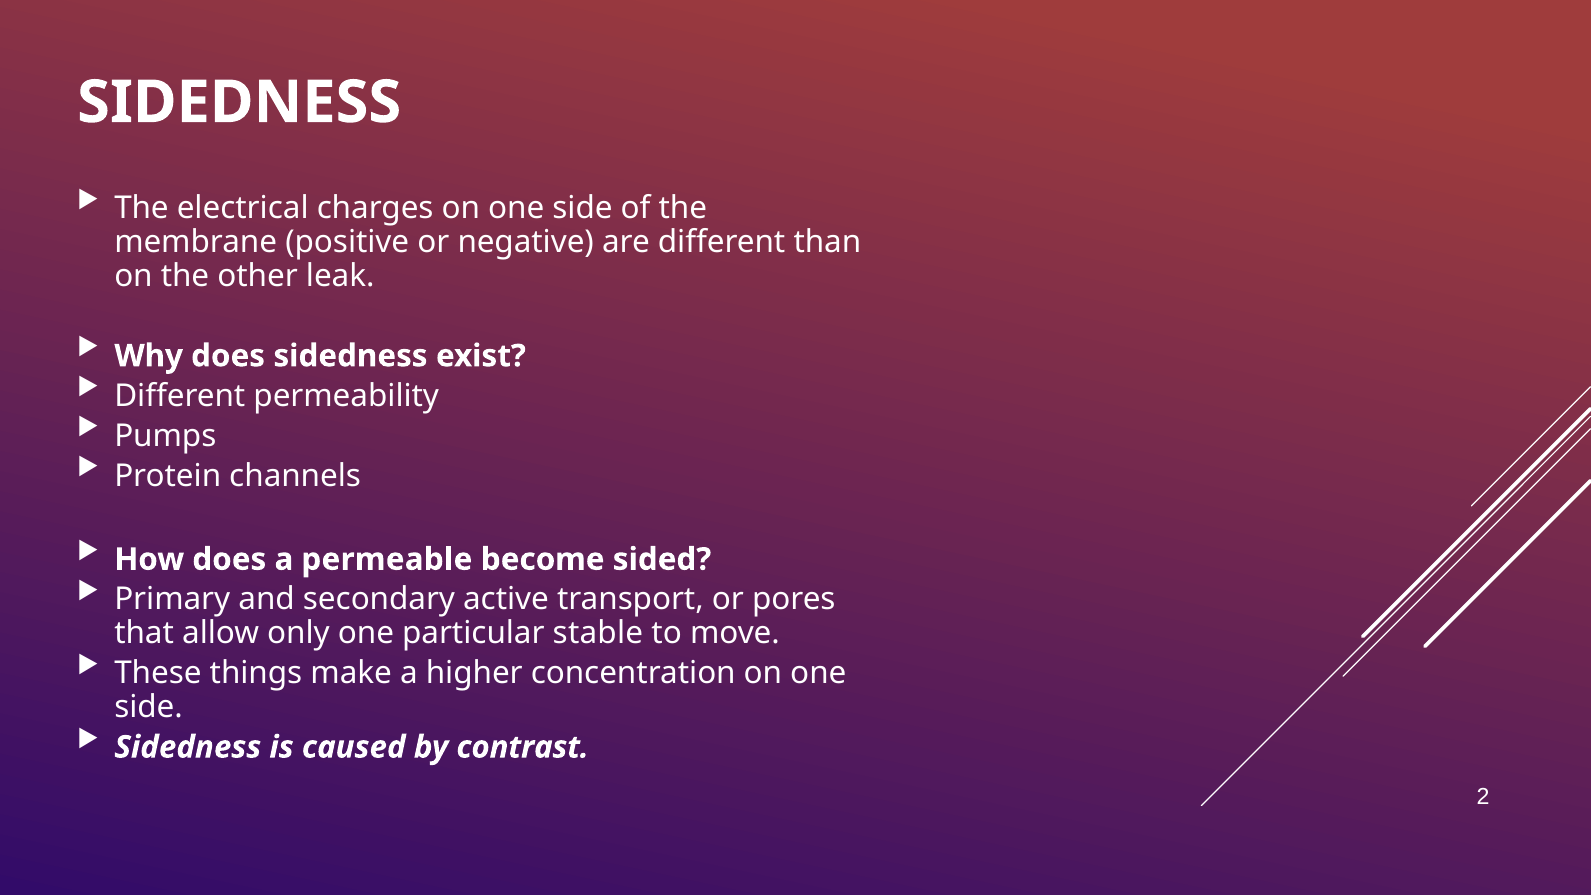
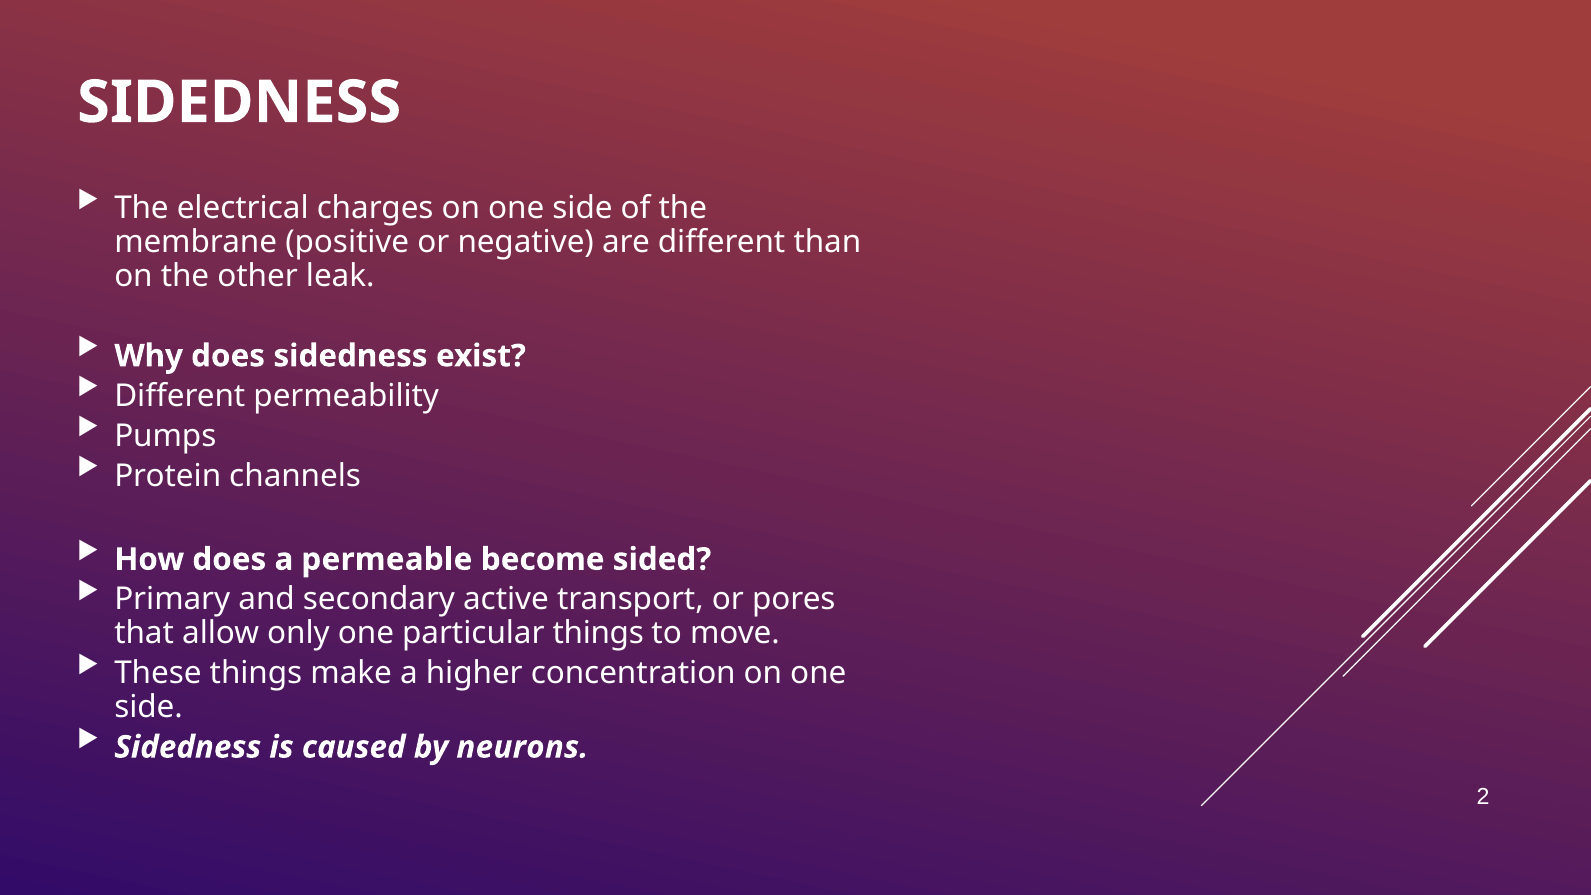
particular stable: stable -> things (598, 633)
contrast: contrast -> neurons (522, 747)
